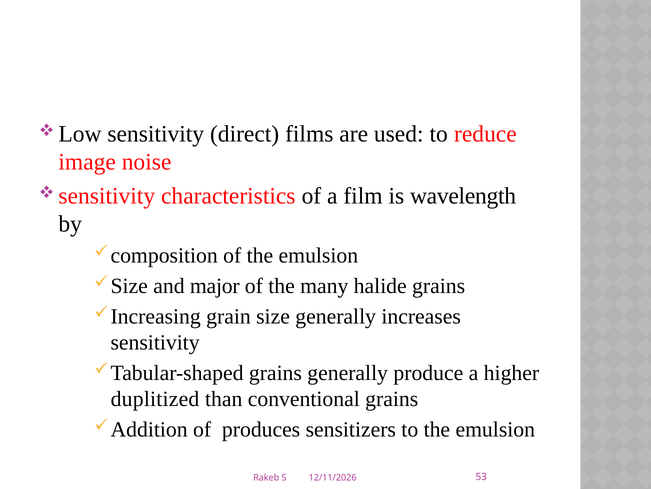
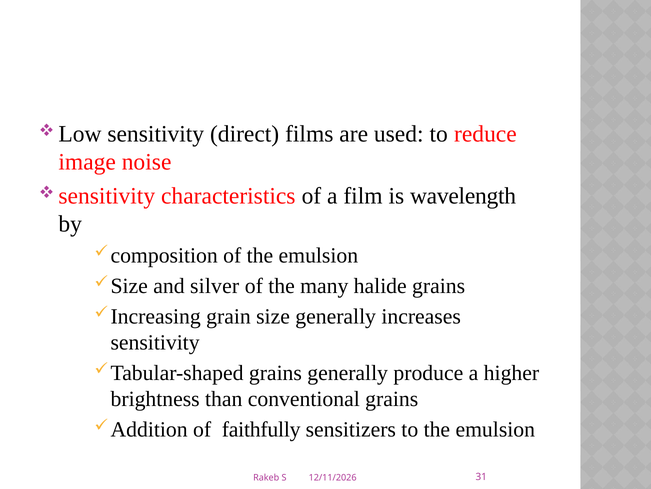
major: major -> silver (215, 286)
duplitized: duplitized -> brightness (155, 398)
produces: produces -> faithfully (261, 429)
53: 53 -> 31 (481, 476)
